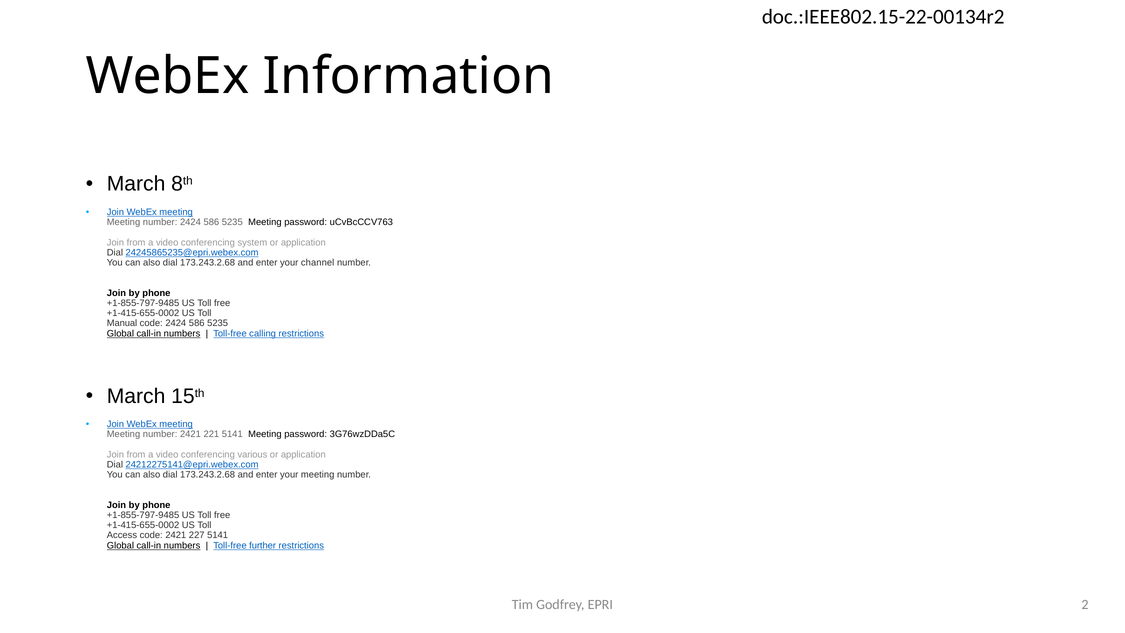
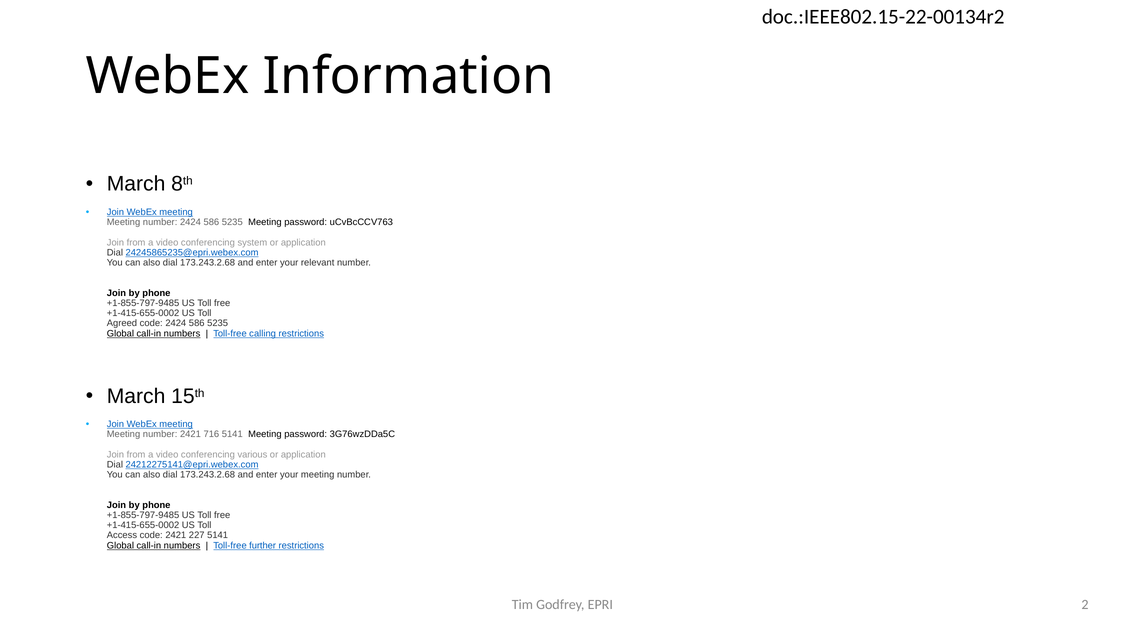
channel: channel -> relevant (318, 263)
Manual: Manual -> Agreed (122, 323)
221: 221 -> 716 (211, 434)
